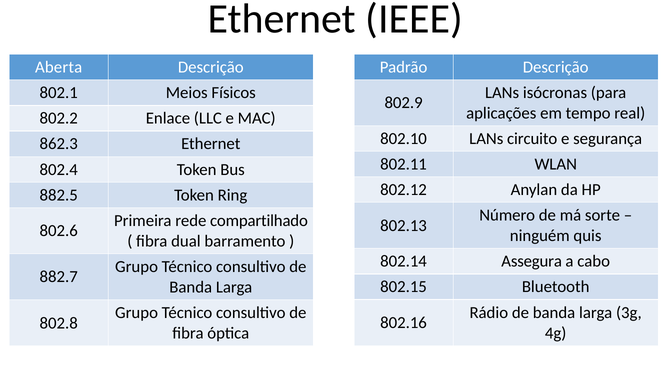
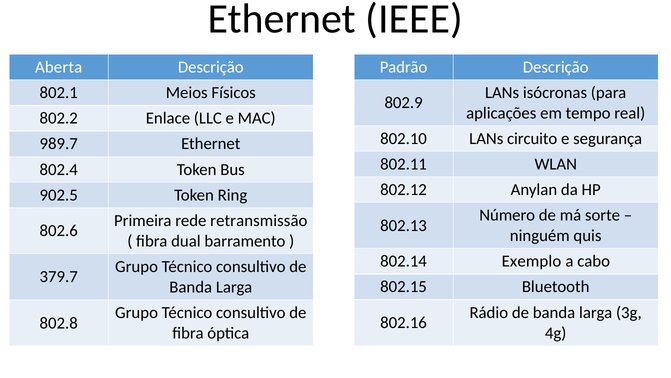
862.3: 862.3 -> 989.7 (59, 144)
882.5: 882.5 -> 902.5 (59, 195)
compartilhado: compartilhado -> retransmissão (259, 220)
Assegura: Assegura -> Exemplo (531, 261)
882.7: 882.7 -> 379.7 (59, 277)
